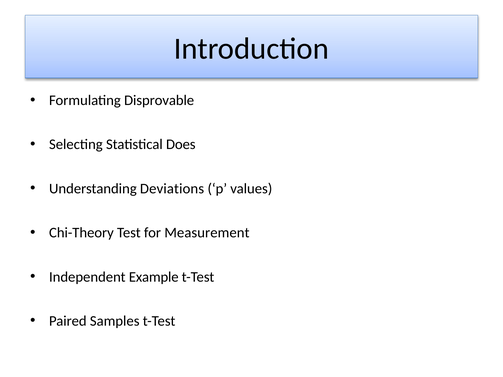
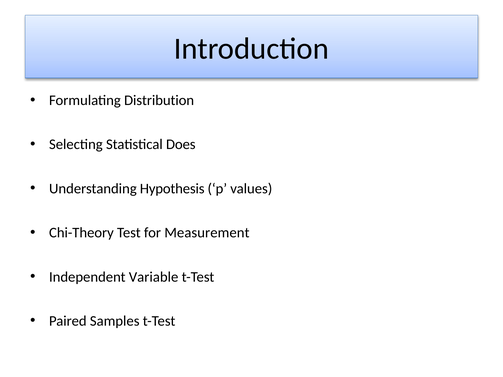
Disprovable: Disprovable -> Distribution (159, 100)
Deviations: Deviations -> Hypothesis (172, 189)
Example: Example -> Variable (154, 277)
